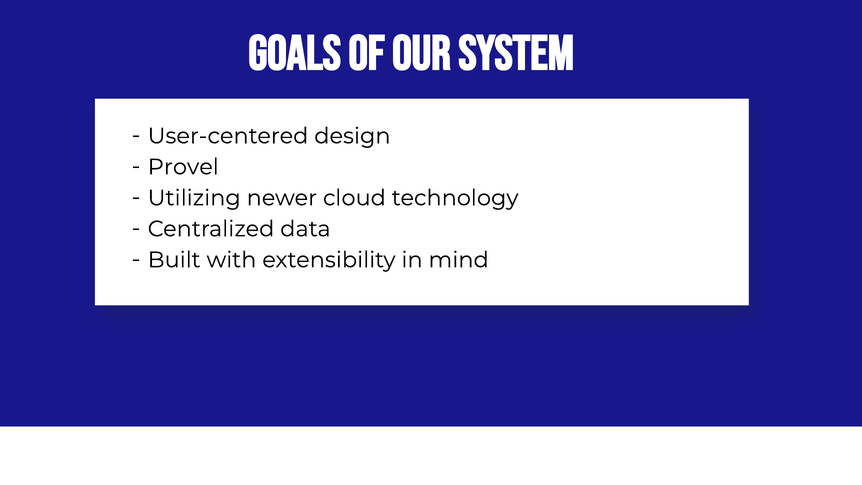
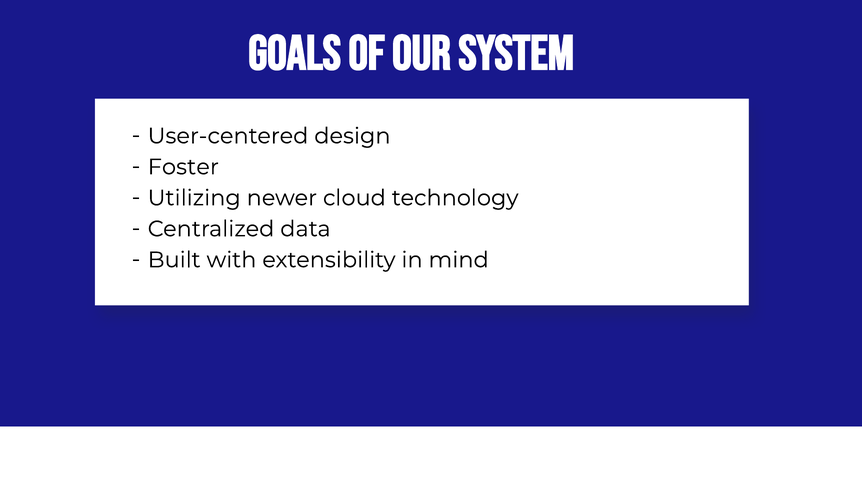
Provel: Provel -> Foster (183, 167)
